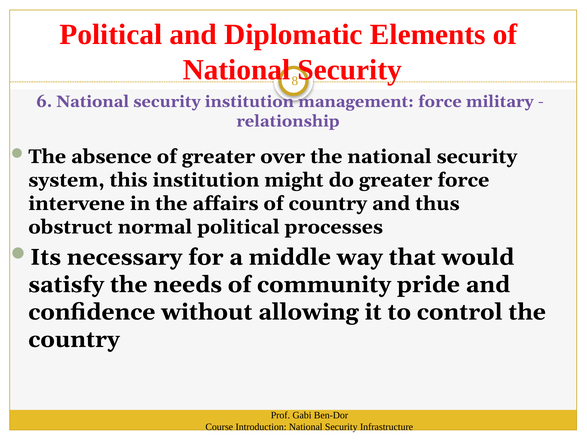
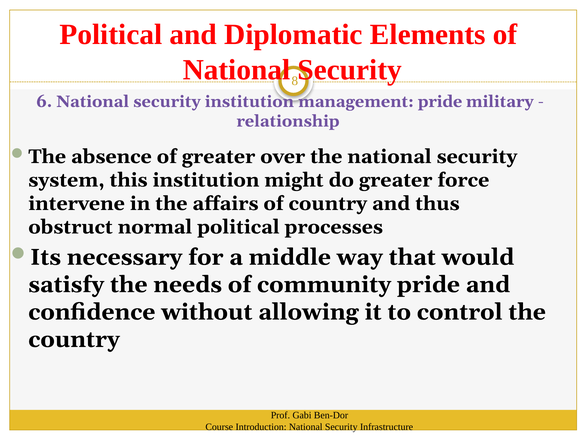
management force: force -> pride (440, 102)
